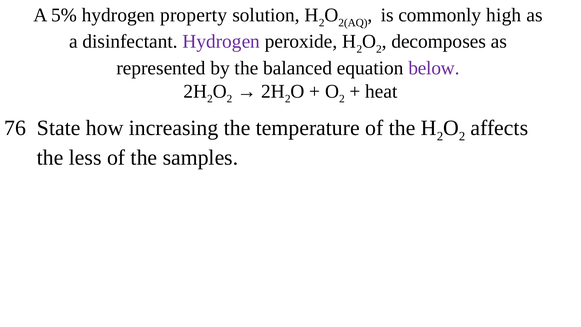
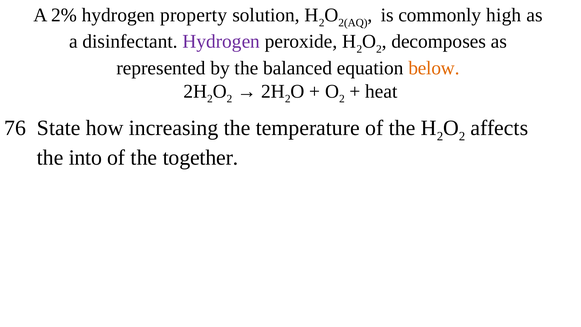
5%: 5% -> 2% (64, 15)
below colour: purple -> orange (434, 68)
less: less -> into (85, 158)
samples: samples -> together (201, 158)
